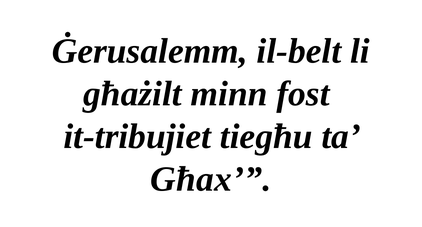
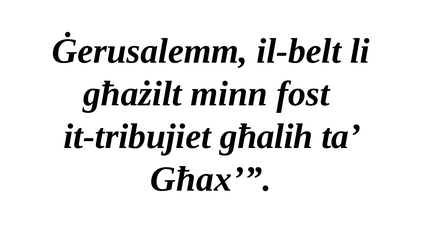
tiegħu: tiegħu -> għalih (266, 137)
